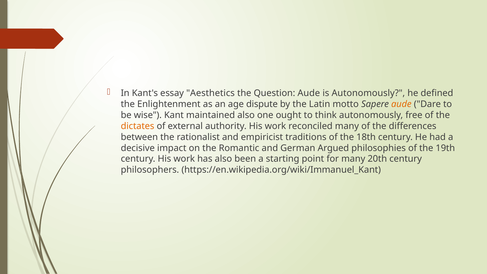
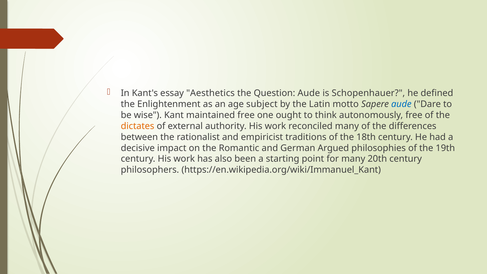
is Autonomously: Autonomously -> Schopenhauer (368, 93)
dispute: dispute -> subject (262, 104)
aude colour: orange -> blue (401, 104)
maintained also: also -> free (246, 115)
